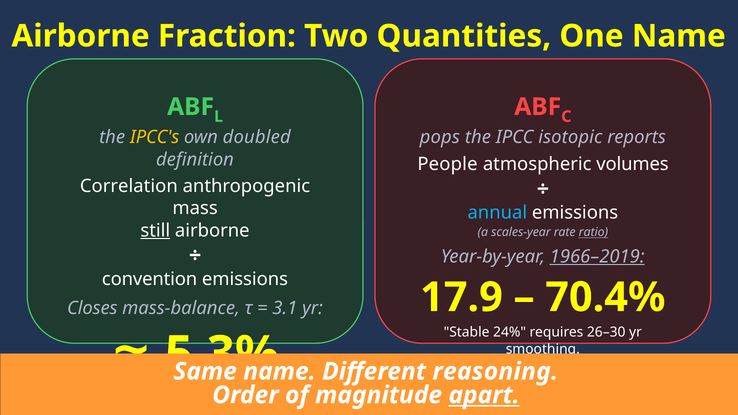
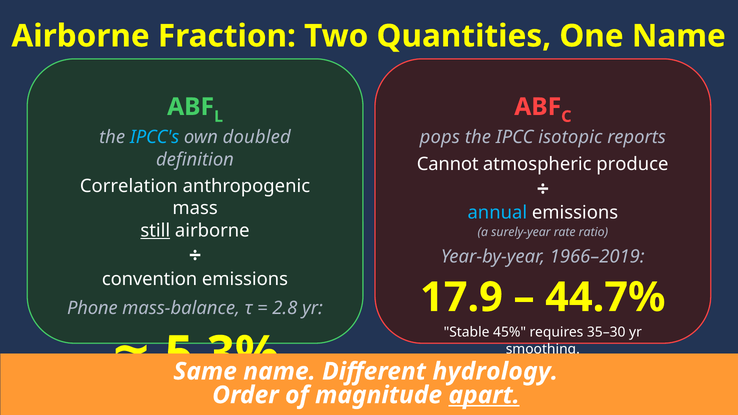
IPCC's colour: yellow -> light blue (155, 137)
People: People -> Cannot (448, 164)
volumes: volumes -> produce (632, 164)
scales-year: scales-year -> surely-year (521, 232)
ratio underline: present -> none (593, 232)
1966–2019 underline: present -> none (597, 257)
70.4%: 70.4% -> 44.7% (605, 297)
Closes: Closes -> Phone (92, 308)
3.1: 3.1 -> 2.8 (285, 308)
24%: 24% -> 45% (510, 333)
26–30: 26–30 -> 35–30 (606, 333)
reasoning: reasoning -> hydrology (495, 372)
